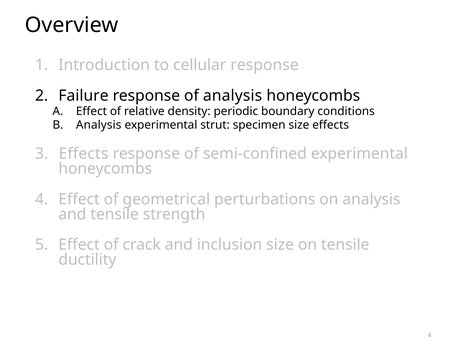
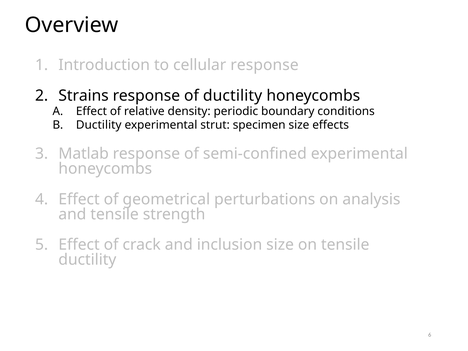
Failure: Failure -> Strains (84, 96)
of analysis: analysis -> ductility (233, 96)
Analysis: Analysis -> Ductility (99, 125)
Effects: Effects -> Matlab (84, 154)
